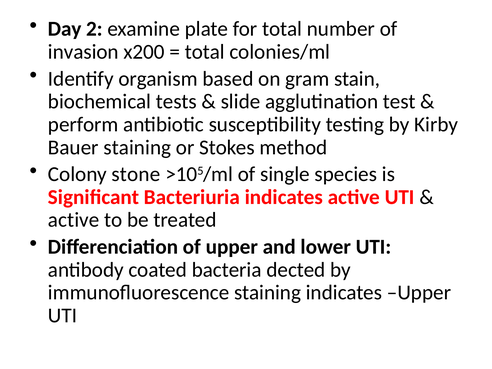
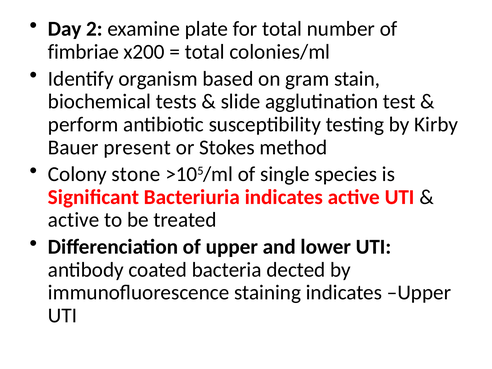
invasion: invasion -> fimbriae (83, 52)
Bauer staining: staining -> present (137, 147)
